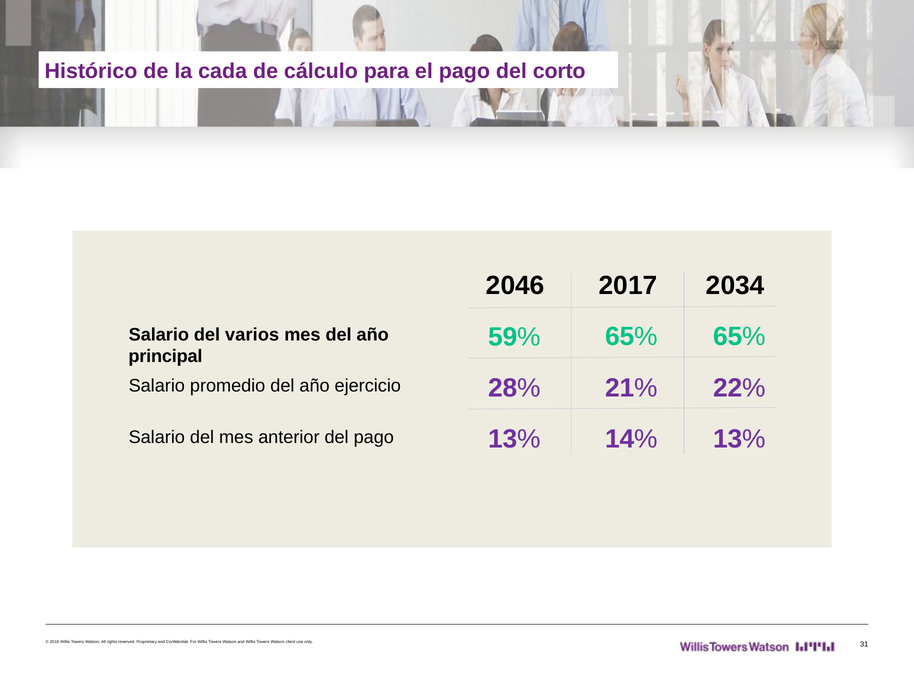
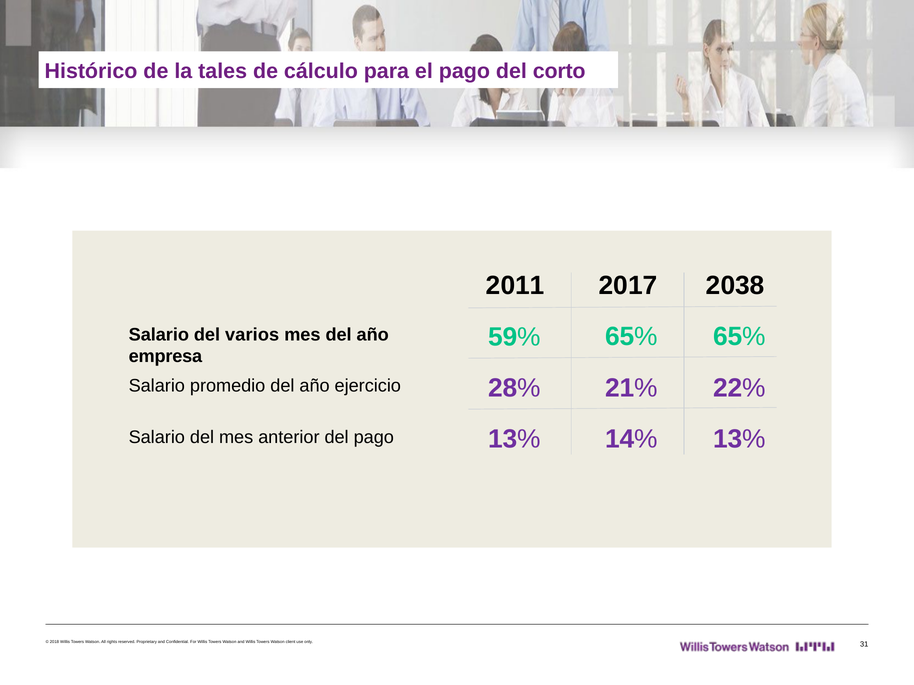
cada: cada -> tales (223, 71)
2046: 2046 -> 2011 (515, 286)
2034: 2034 -> 2038 (735, 286)
principal: principal -> empresa (165, 357)
